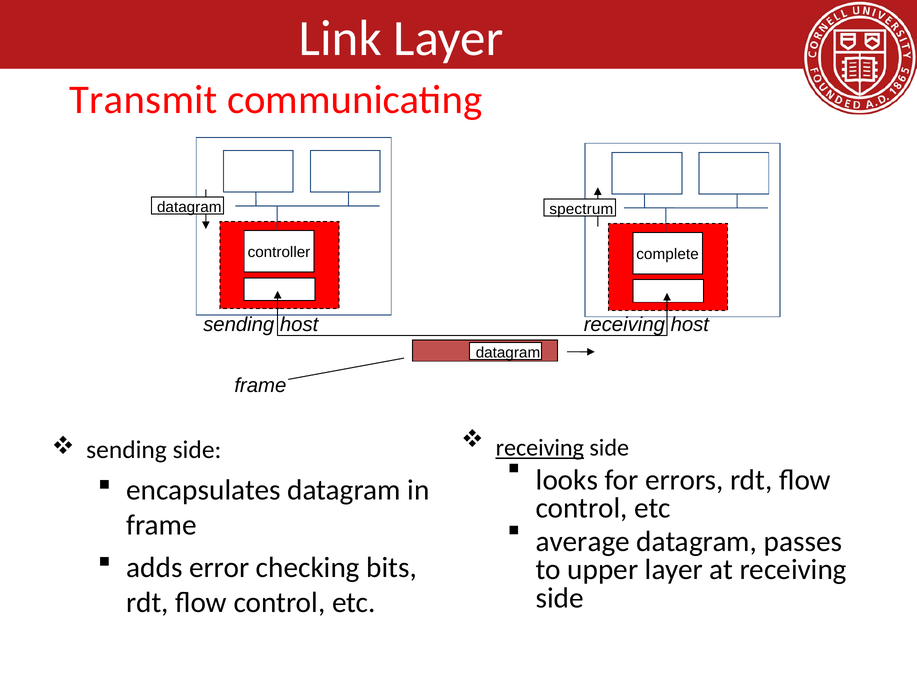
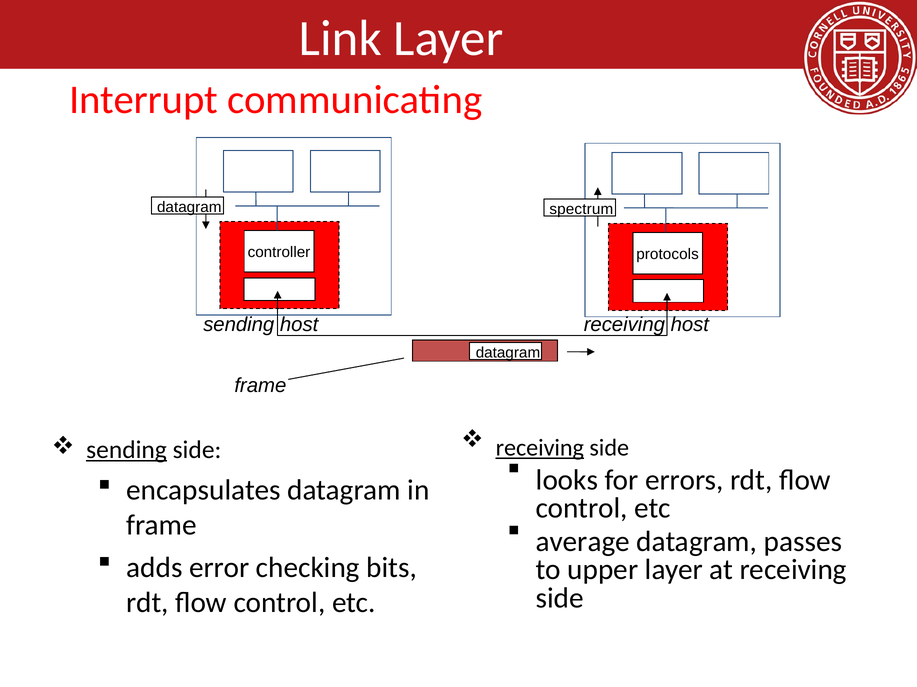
Transmit: Transmit -> Interrupt (144, 100)
complete: complete -> protocols (668, 255)
sending underline: none -> present (127, 450)
